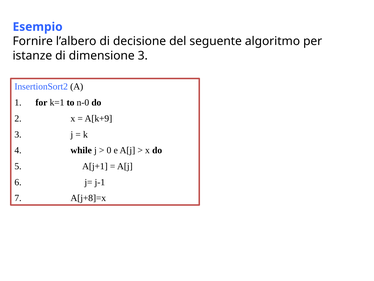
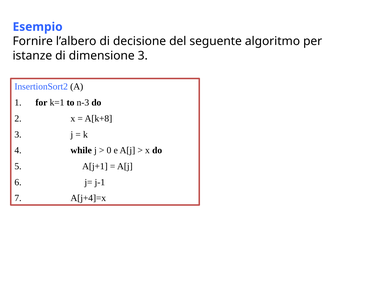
n-0: n-0 -> n-3 (83, 102)
A[k+9: A[k+9 -> A[k+8 (98, 118)
A[j+8]=x: A[j+8]=x -> A[j+4]=x (88, 198)
